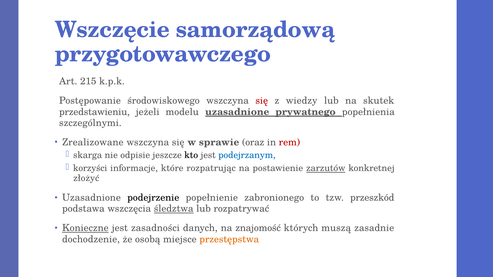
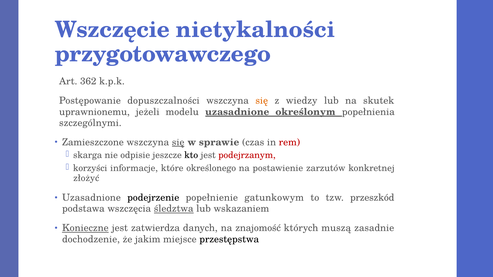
samorządową: samorządową -> nietykalności (255, 30)
215: 215 -> 362 (88, 81)
środowiskowego: środowiskowego -> dopuszczalności (164, 101)
się colour: red -> orange (262, 101)
przedstawieniu: przedstawieniu -> uprawnionemu (94, 112)
prywatnego: prywatnego -> określonym (305, 112)
Zrealizowane: Zrealizowane -> Zamieszczone (93, 142)
się underline: none -> present (178, 142)
oraz: oraz -> czas (253, 142)
podejrzanym colour: blue -> red (247, 155)
rozpatrując: rozpatrując -> określonego (211, 168)
zarzutów underline: present -> none (326, 168)
zabronionego: zabronionego -> gatunkowym (274, 198)
rozpatrywać: rozpatrywać -> wskazaniem (241, 209)
zasadności: zasadności -> zatwierdza (155, 228)
osobą: osobą -> jakim (148, 239)
przestępstwa colour: orange -> black (229, 239)
